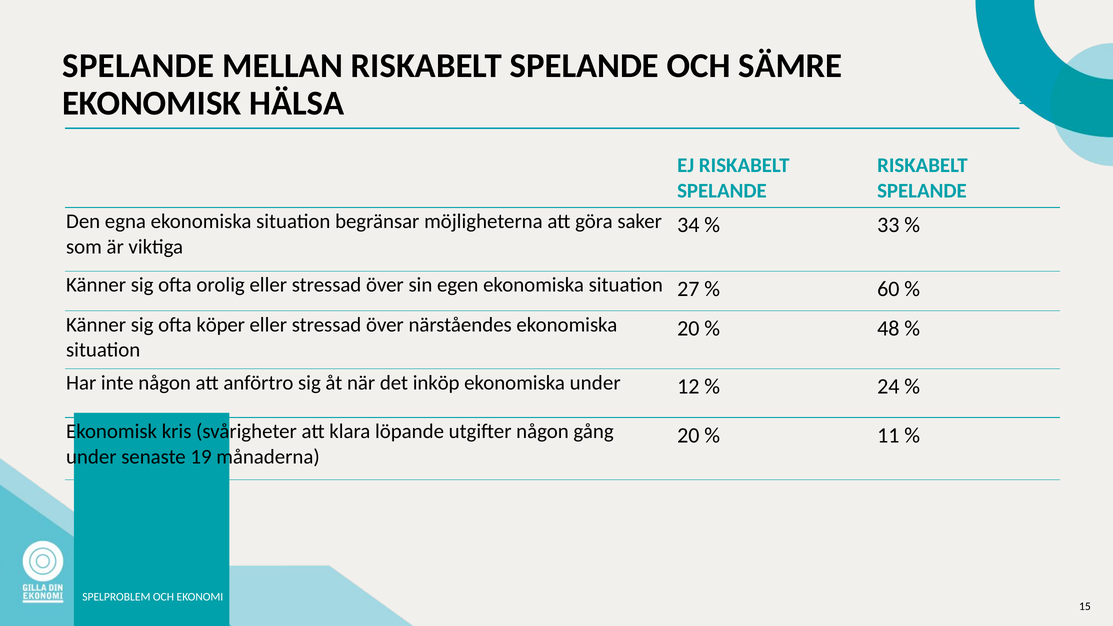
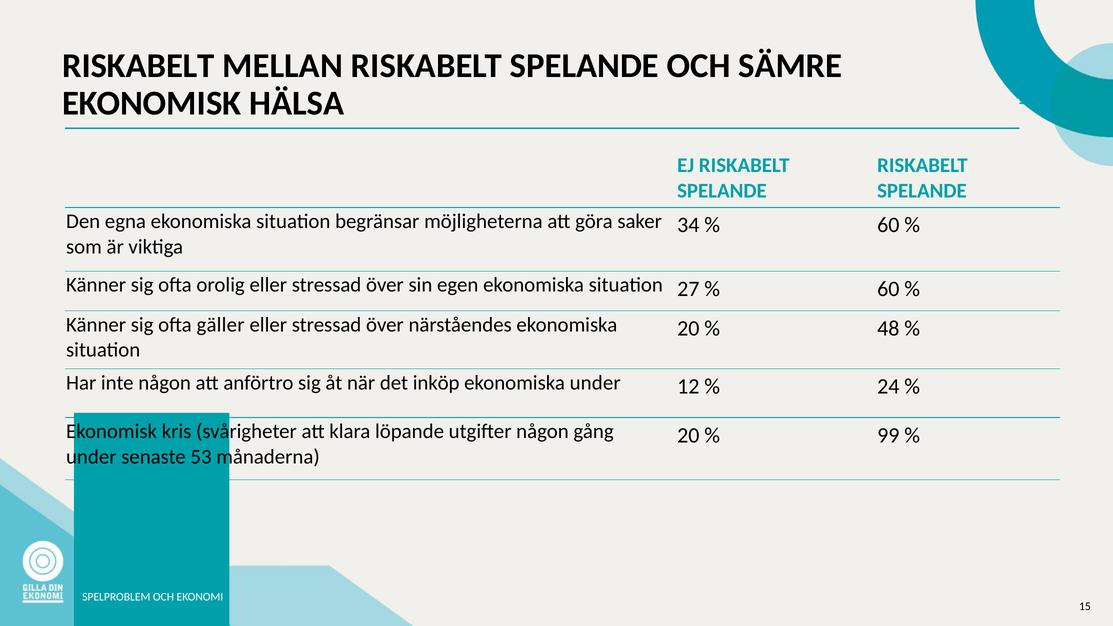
SPELANDE: SPELANDE -> RISKABELT (138, 66)
33: 33 -> 60 (888, 225)
köper: köper -> gäller (221, 325)
11: 11 -> 99 (888, 435)
19: 19 -> 53 (201, 457)
